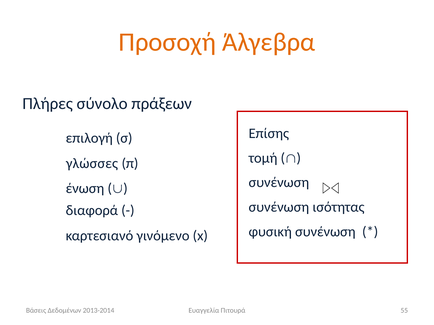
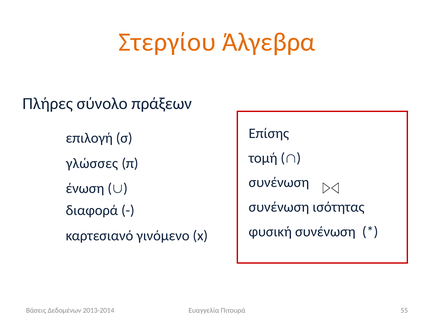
Προσοχή: Προσοχή -> Στεργίου (167, 42)
